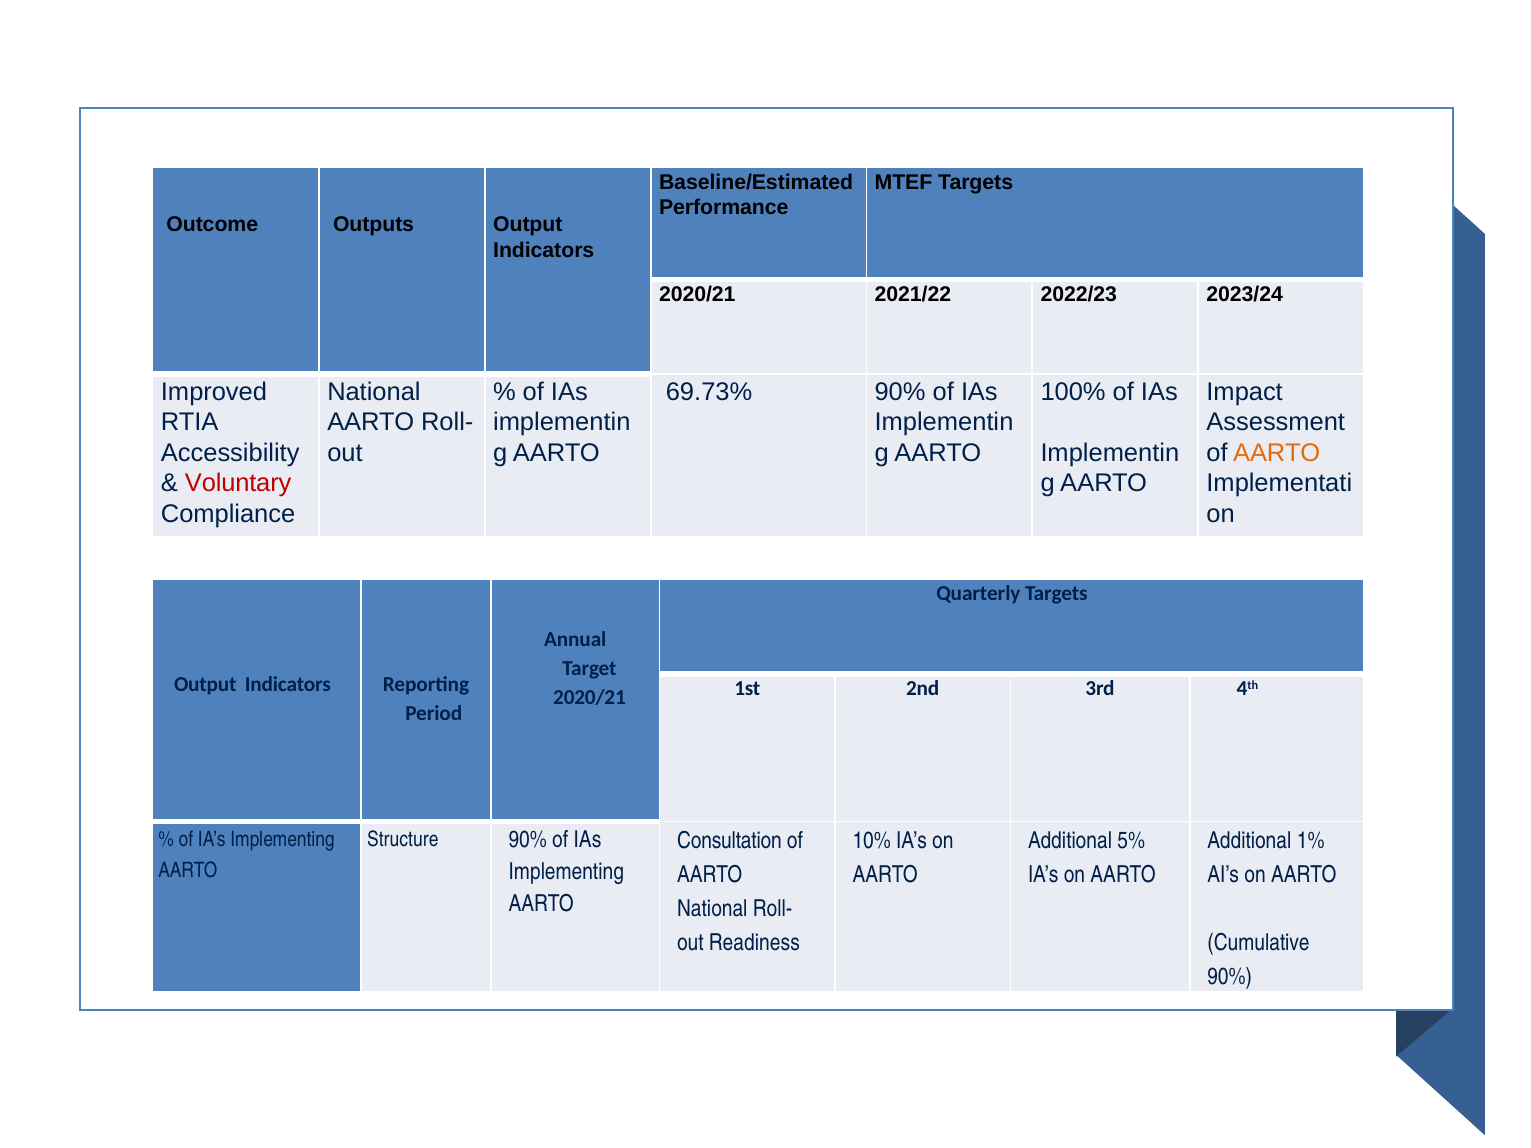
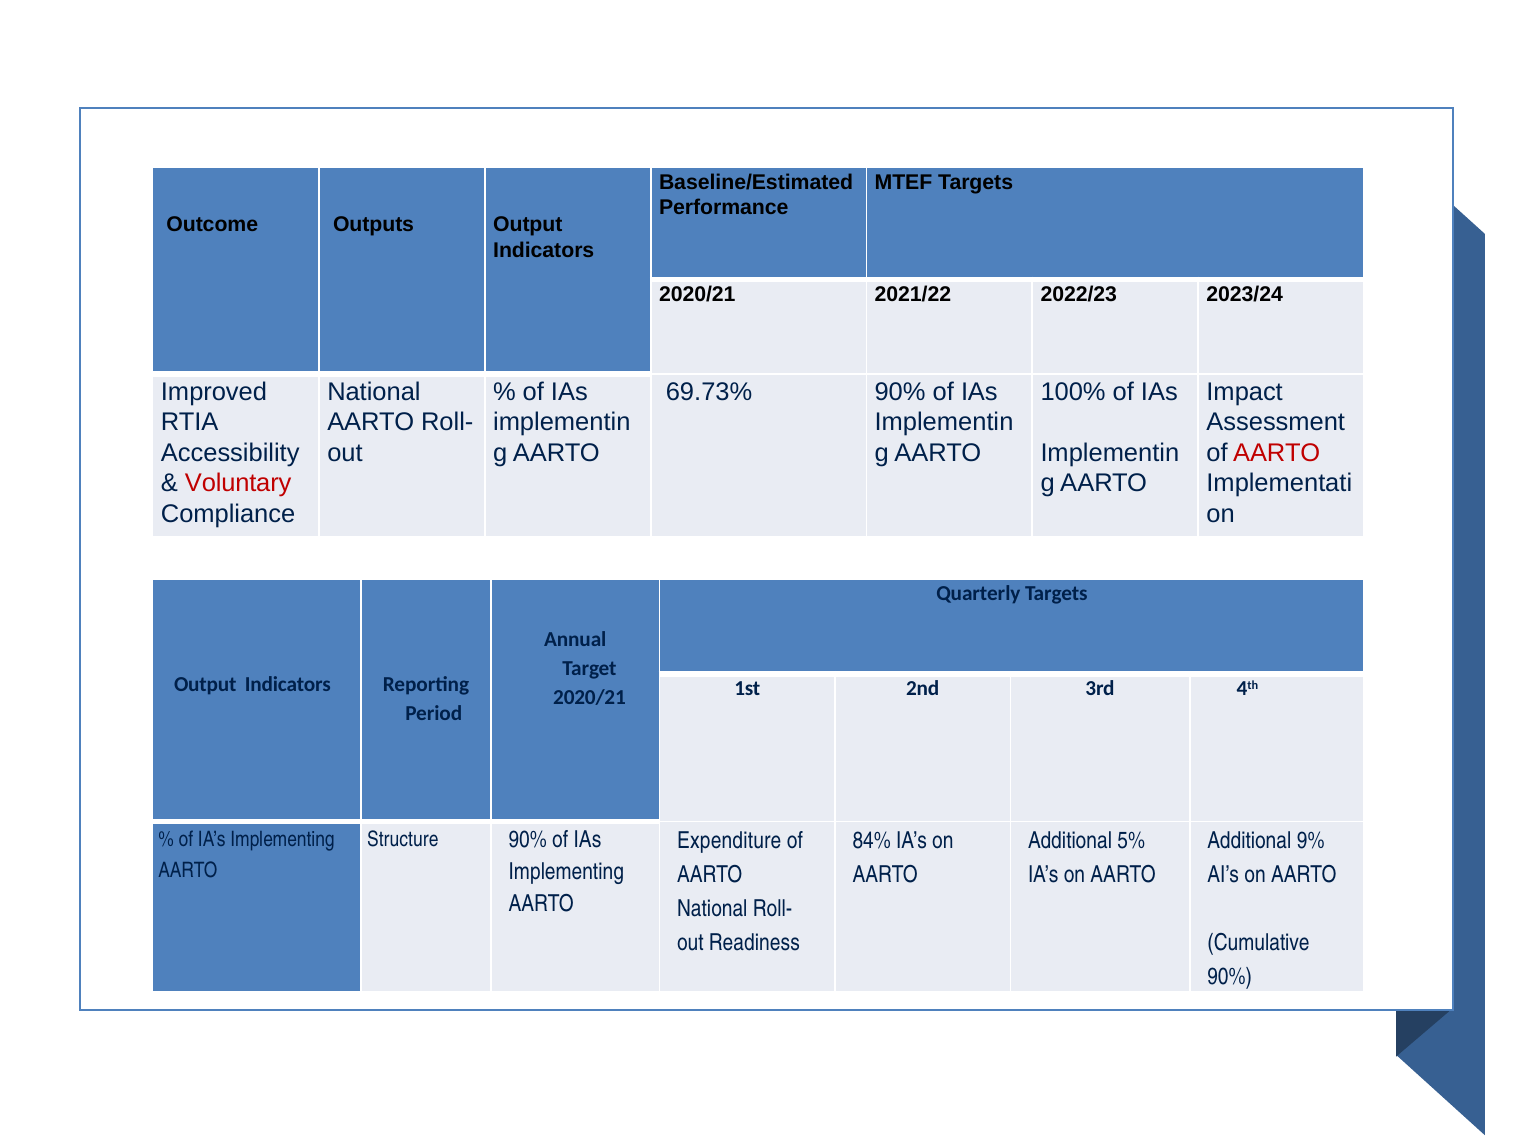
AARTO colour: orange -> red (1277, 453)
Consultation: Consultation -> Expenditure (729, 841)
10%: 10% -> 84% (872, 841)
1%: 1% -> 9% (1311, 841)
